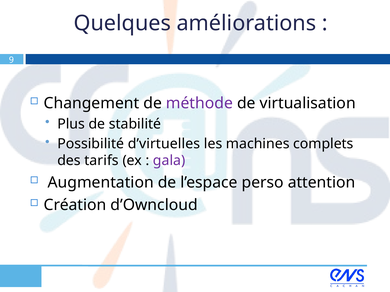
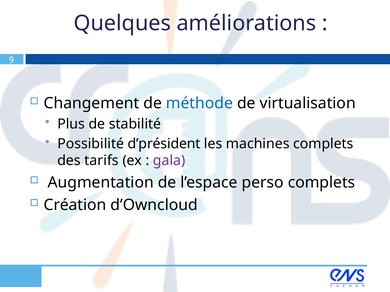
méthode colour: purple -> blue (199, 103)
d’virtuelles: d’virtuelles -> d’président (164, 144)
perso attention: attention -> complets (322, 183)
